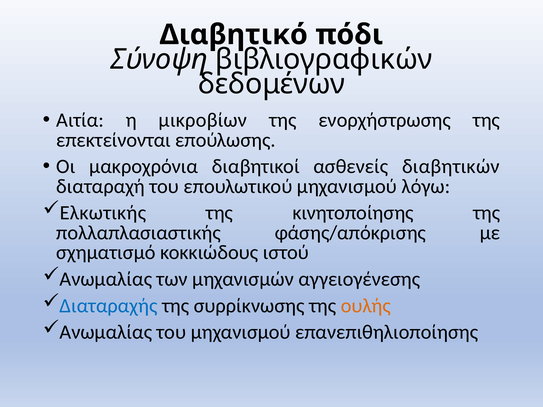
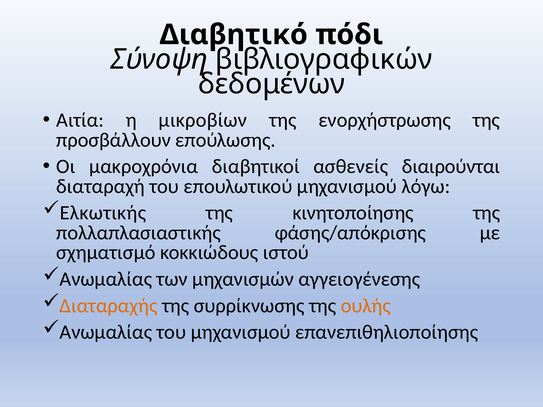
επεκτείνονται: επεκτείνονται -> προσβάλλουν (114, 140)
διαβητικών: διαβητικών -> διαιρούνται (451, 167)
Διαταραχής colour: blue -> orange (109, 306)
